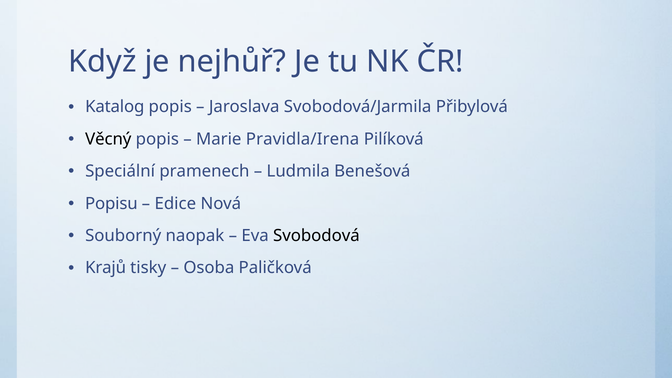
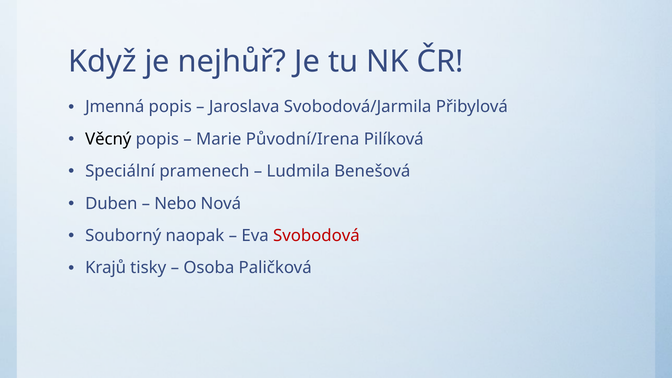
Katalog: Katalog -> Jmenná (115, 107)
Pravidla/Irena: Pravidla/Irena -> Původní/Irena (303, 139)
Popisu: Popisu -> Duben (111, 204)
Edice: Edice -> Nebo (175, 204)
Svobodová colour: black -> red (316, 236)
